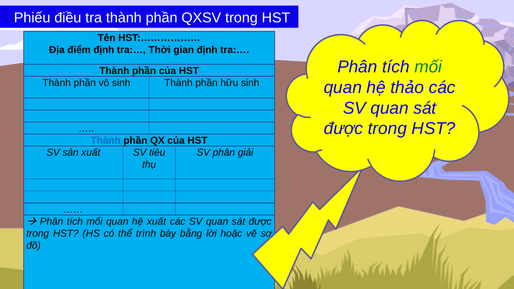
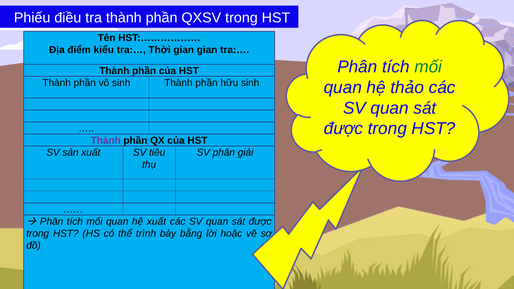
điểm định: định -> kiểu (104, 50)
gian định: định -> gian (207, 50)
Thành colour: blue -> purple (106, 141)
